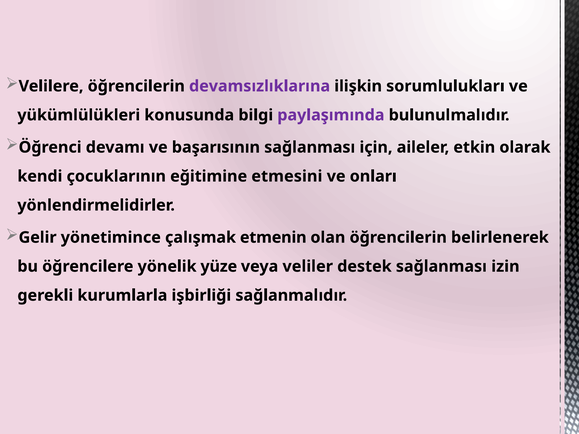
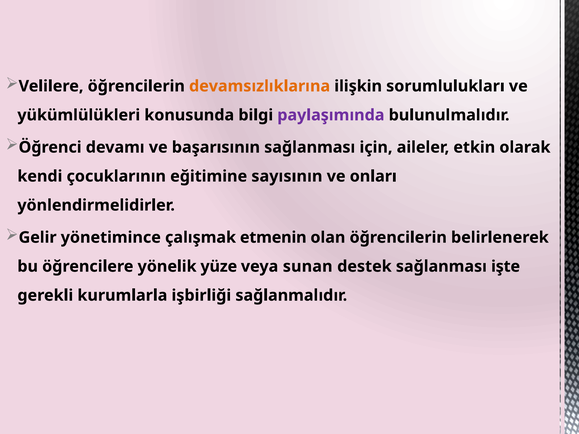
devamsızlıklarına colour: purple -> orange (260, 86)
etmesini: etmesini -> sayısının (287, 176)
veliler: veliler -> sunan (308, 267)
izin: izin -> işte (506, 267)
